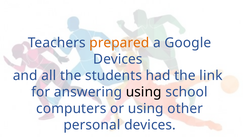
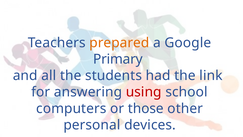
Devices: Devices -> Primary (118, 59)
using colour: black -> red (144, 92)
or using: using -> those (146, 108)
